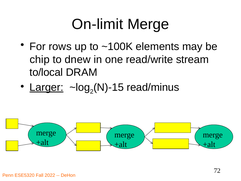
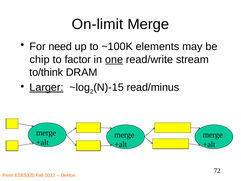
rows: rows -> need (60, 47)
dnew: dnew -> factor (78, 59)
one underline: none -> present (114, 59)
to/local: to/local -> to/think (46, 72)
